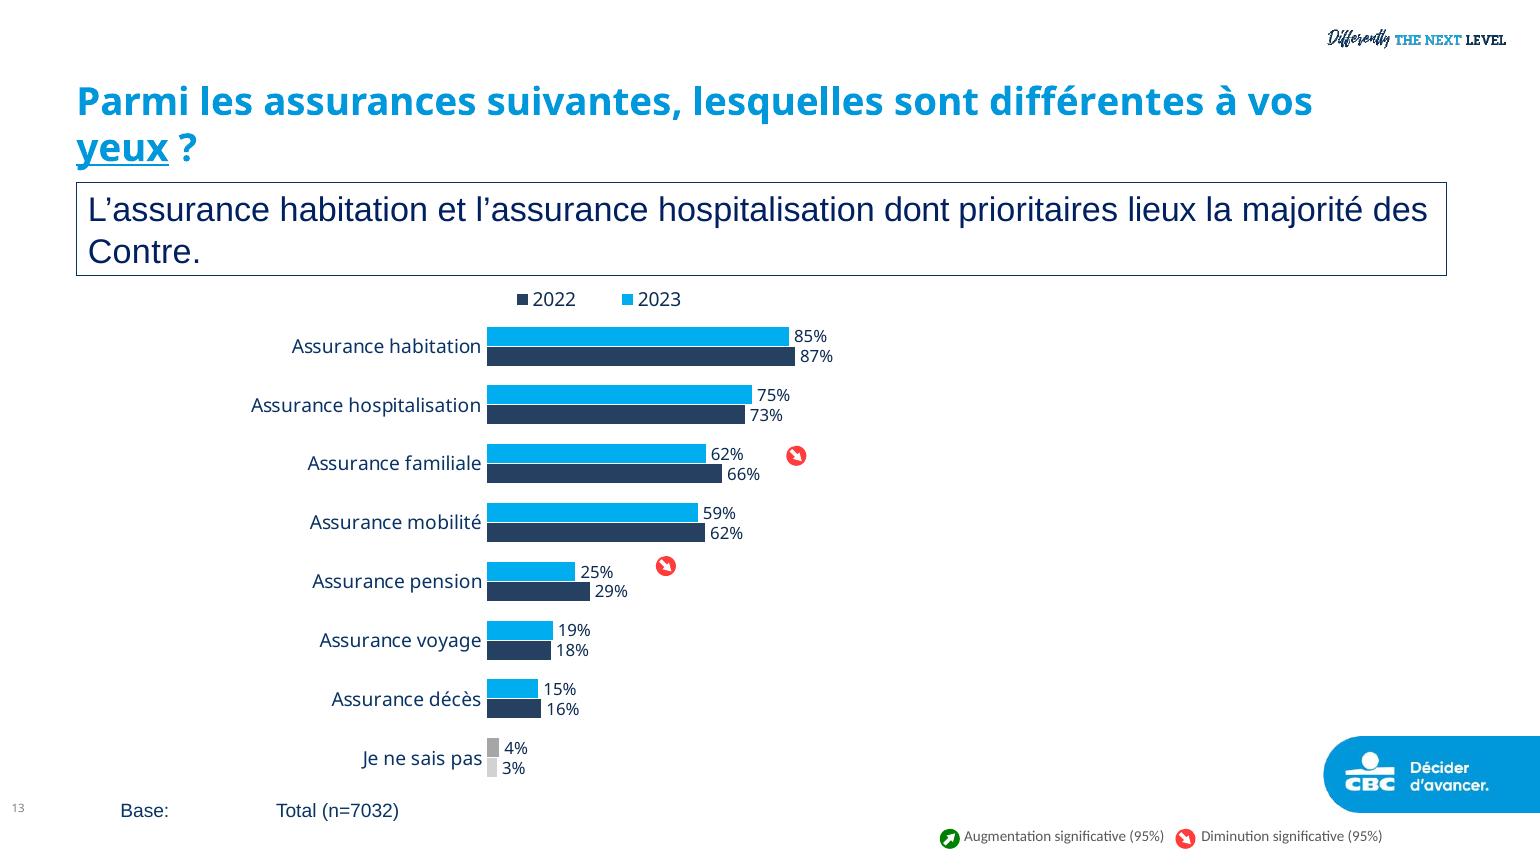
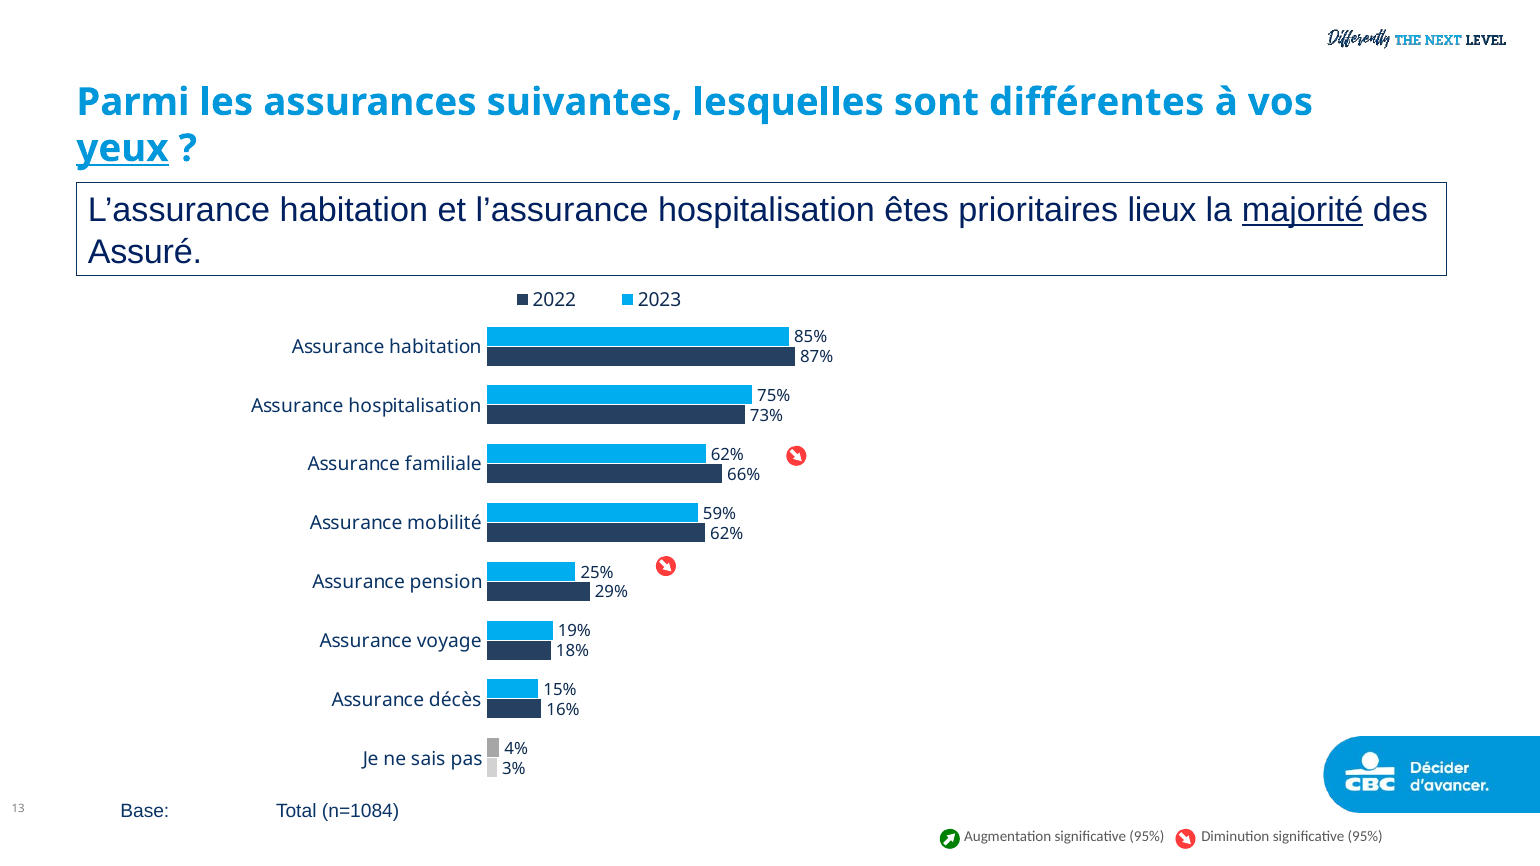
dont: dont -> êtes (917, 211)
majorité underline: none -> present (1303, 211)
Contre: Contre -> Assuré (145, 252)
n=7032: n=7032 -> n=1084 (361, 811)
